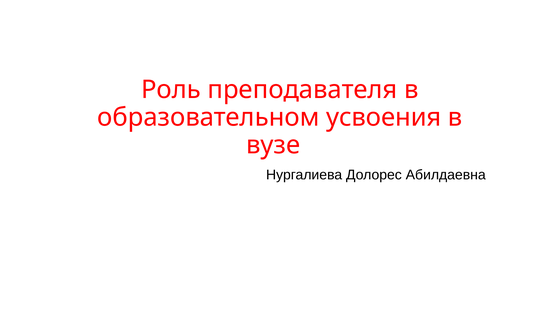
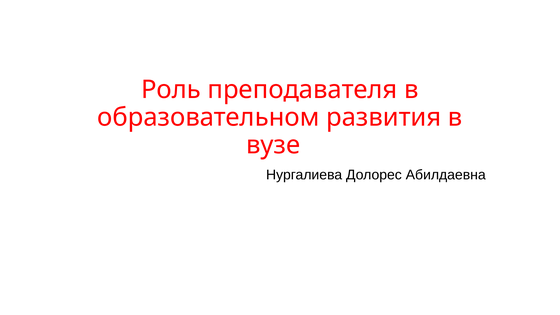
усвоения: усвоения -> развития (384, 117)
